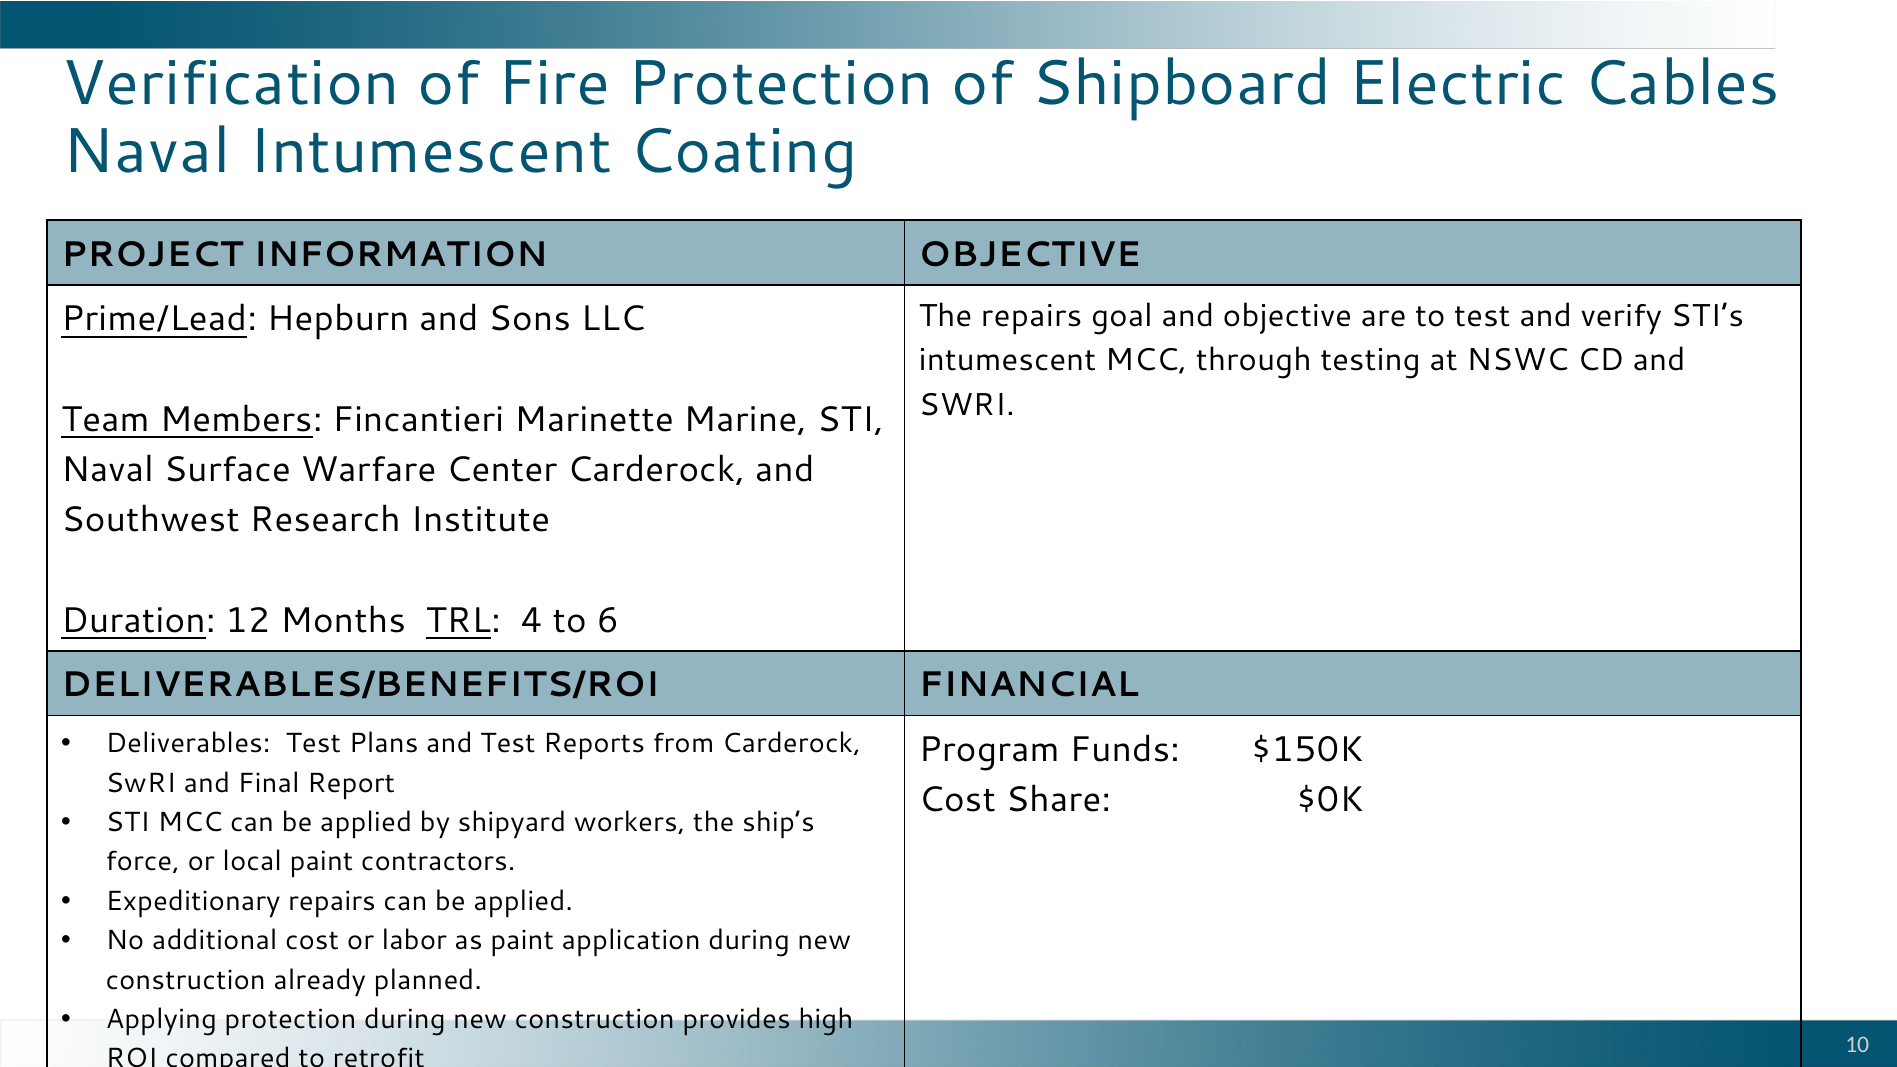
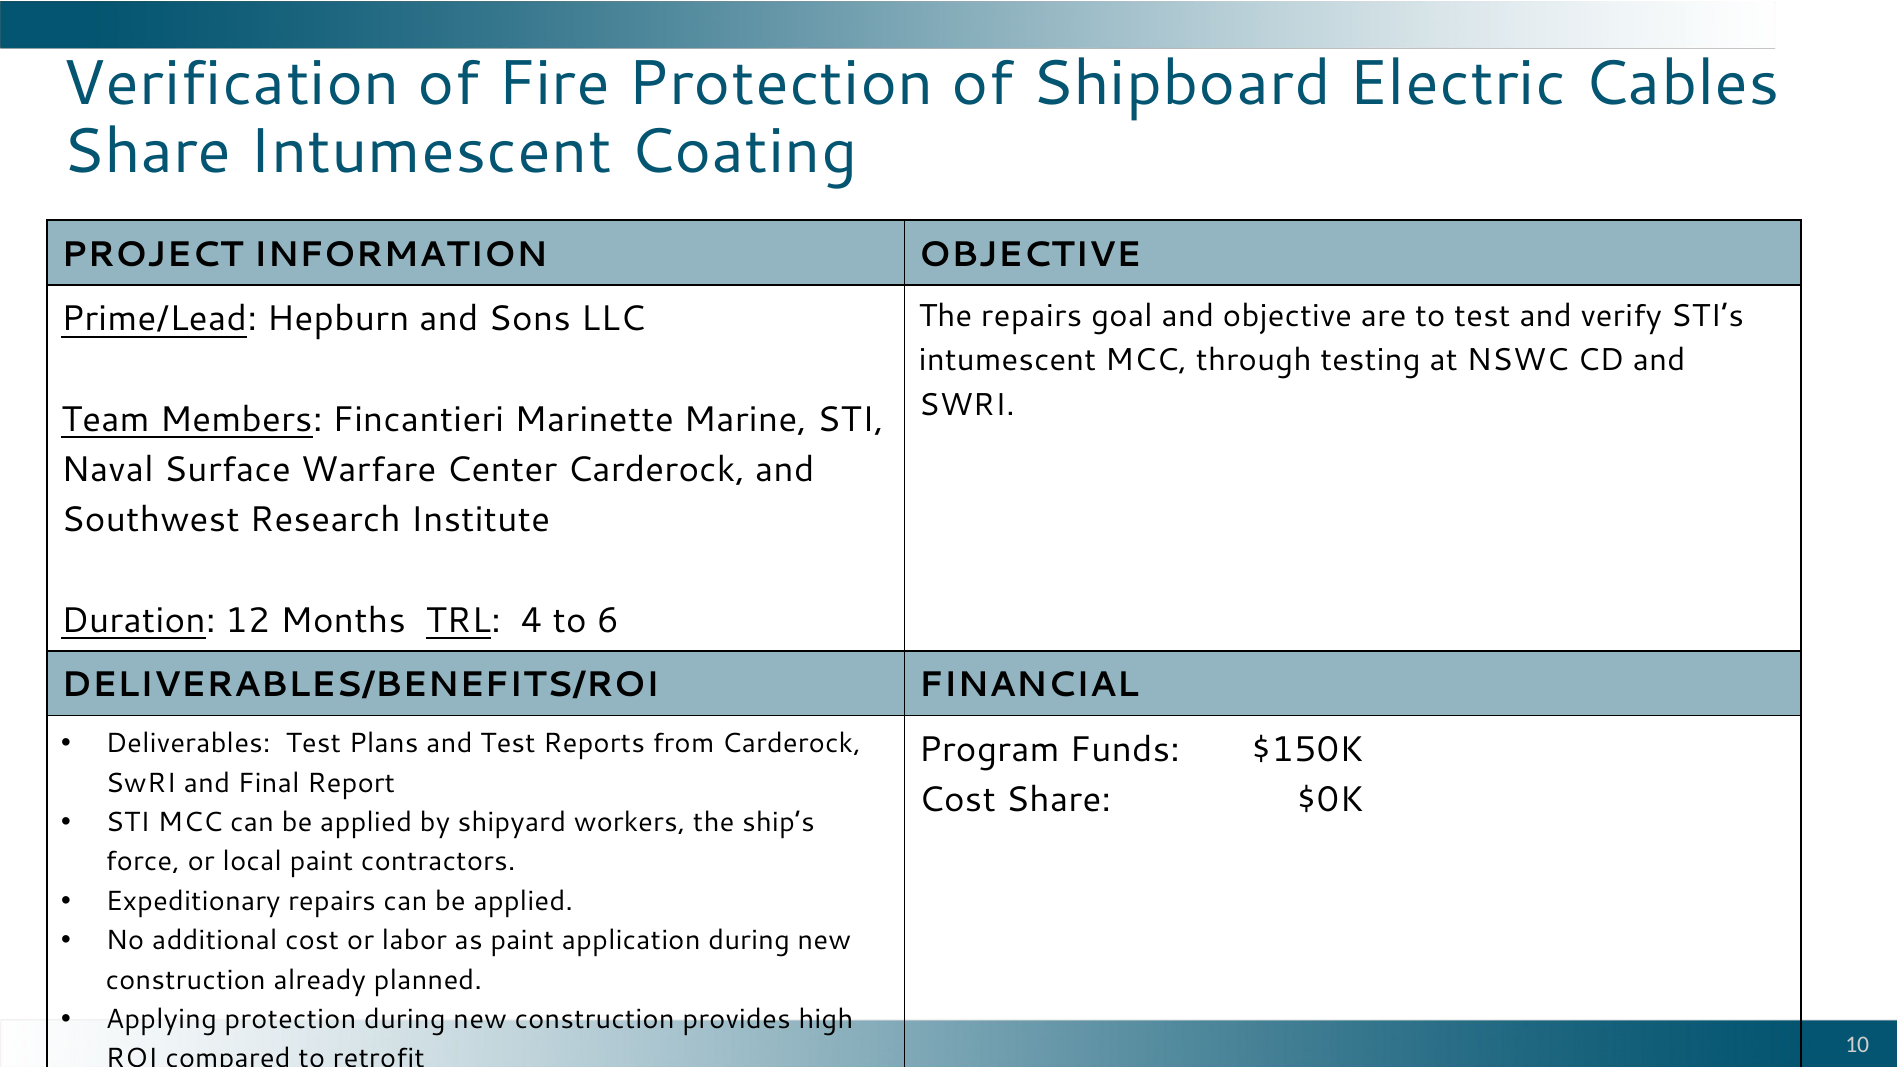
Naval: Naval -> Share (147, 152)
